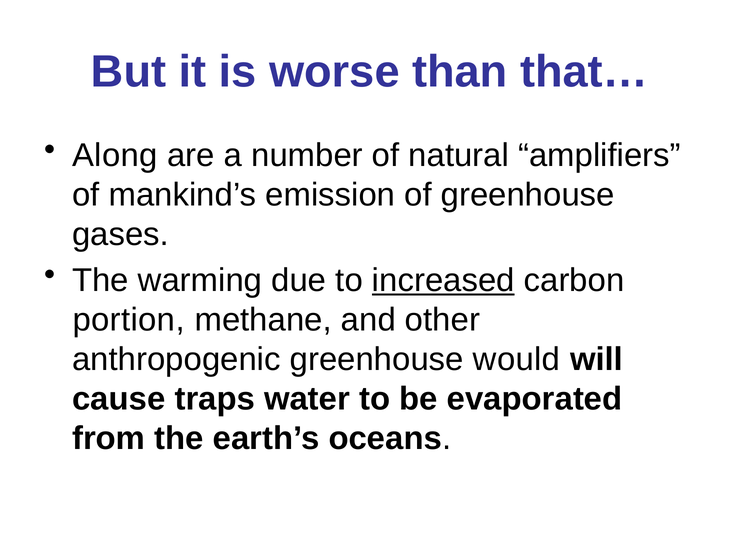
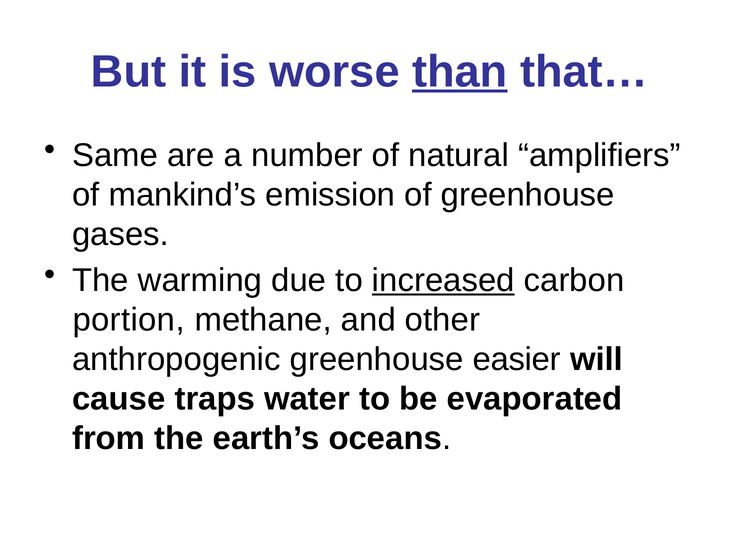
than underline: none -> present (460, 72)
Along: Along -> Same (115, 155)
would: would -> easier (517, 359)
